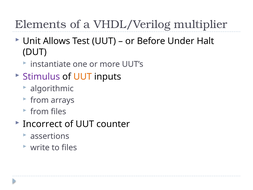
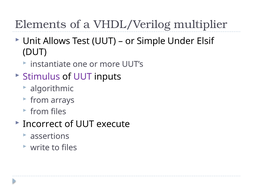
Before: Before -> Simple (151, 41)
Halt: Halt -> Elsif (205, 41)
UUT colour: orange -> purple (83, 77)
counter: counter -> execute (113, 124)
